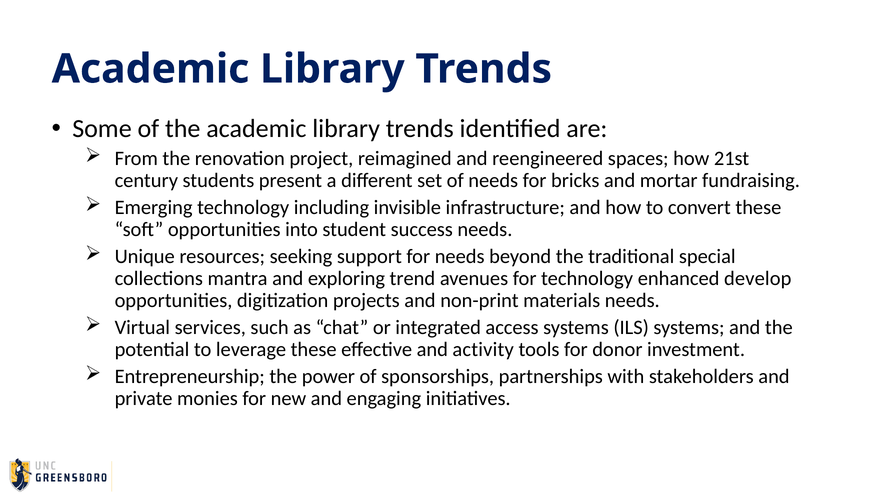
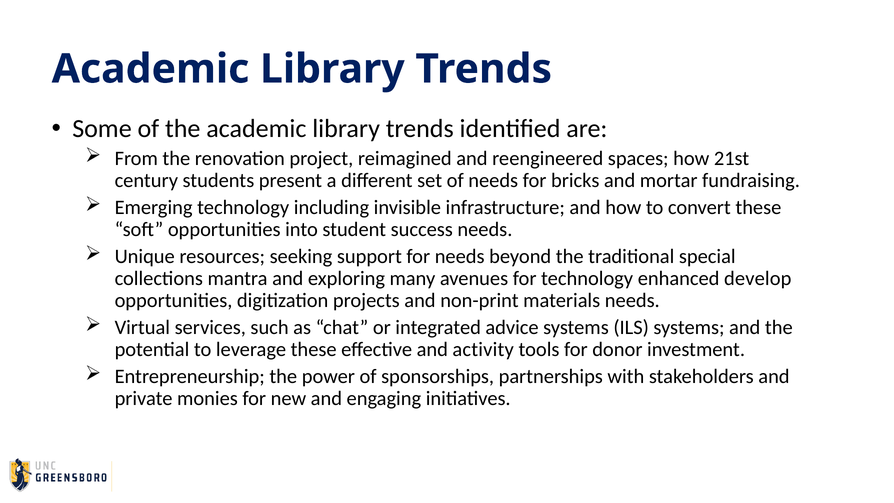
trend: trend -> many (412, 278)
access: access -> advice (512, 327)
